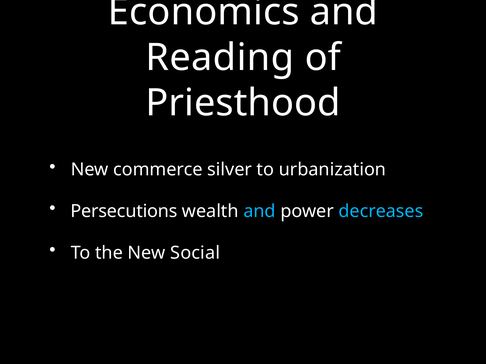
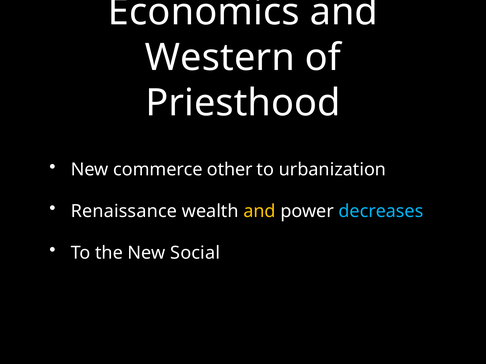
Reading: Reading -> Western (220, 58)
silver: silver -> other (230, 170)
Persecutions: Persecutions -> Renaissance (124, 212)
and colour: light blue -> yellow (260, 212)
